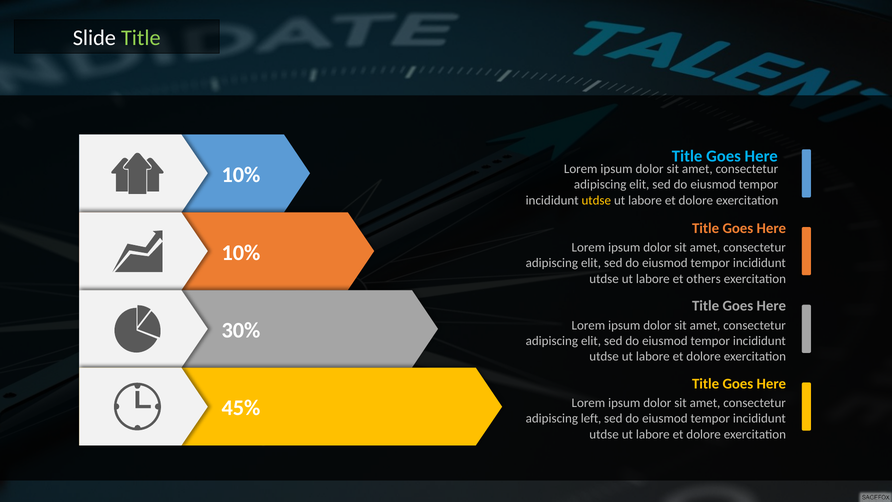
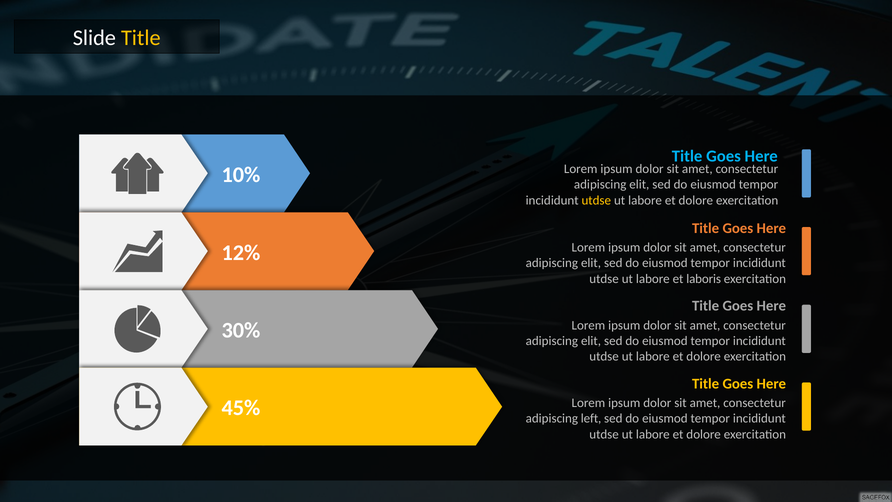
Title colour: light green -> yellow (141, 38)
10%: 10% -> 12% (241, 253)
others: others -> laboris (704, 279)
